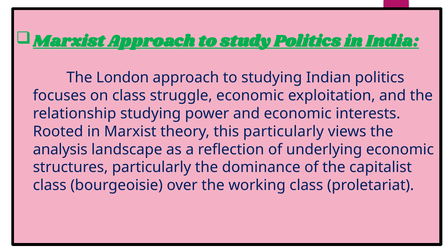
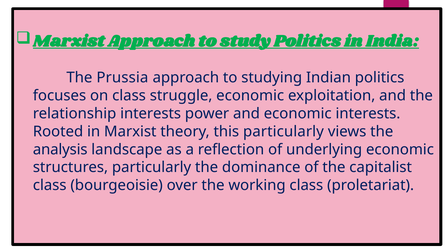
London: London -> Prussia (122, 78)
relationship studying: studying -> interests (151, 114)
